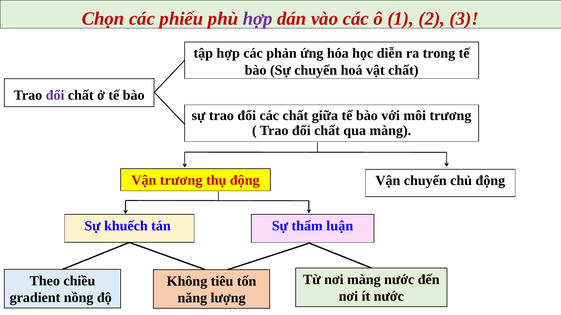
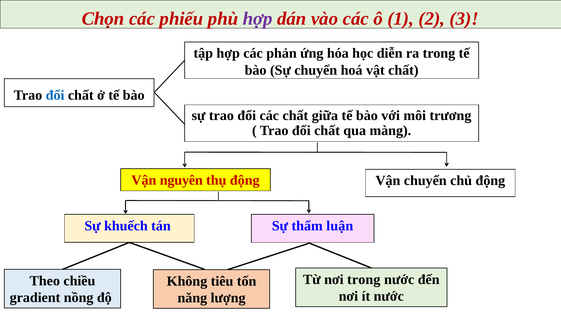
đổi colour: purple -> blue (55, 95)
Vận trương: trương -> nguyên (181, 180)
nơi màng: màng -> trong (364, 280)
